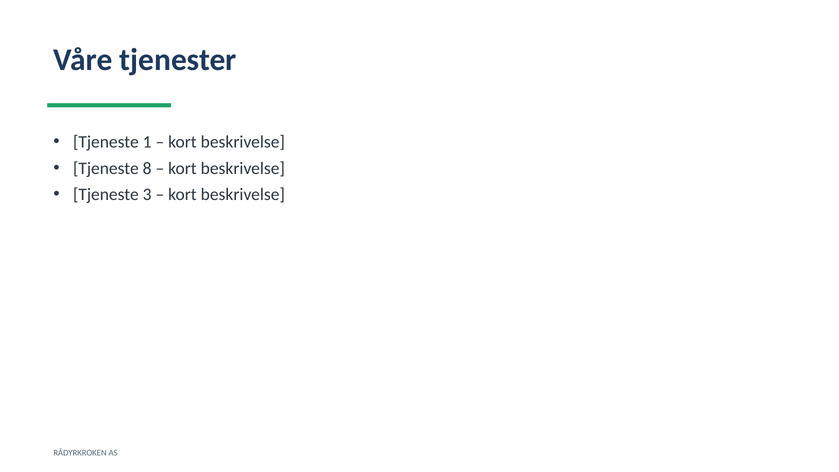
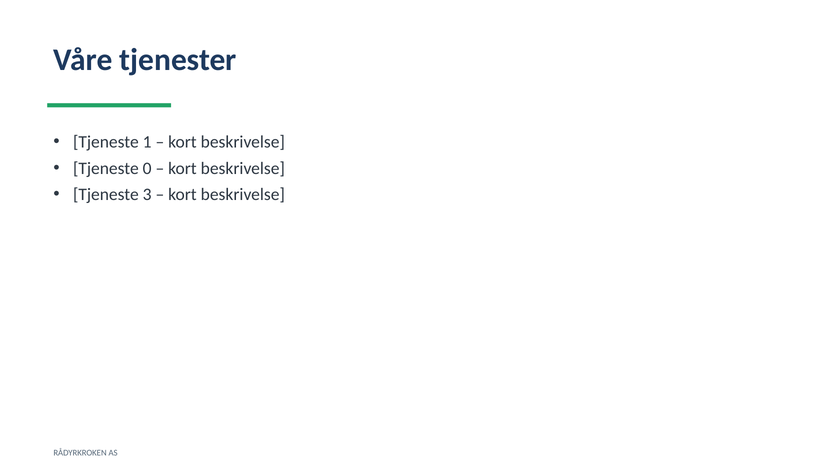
8: 8 -> 0 (147, 168)
